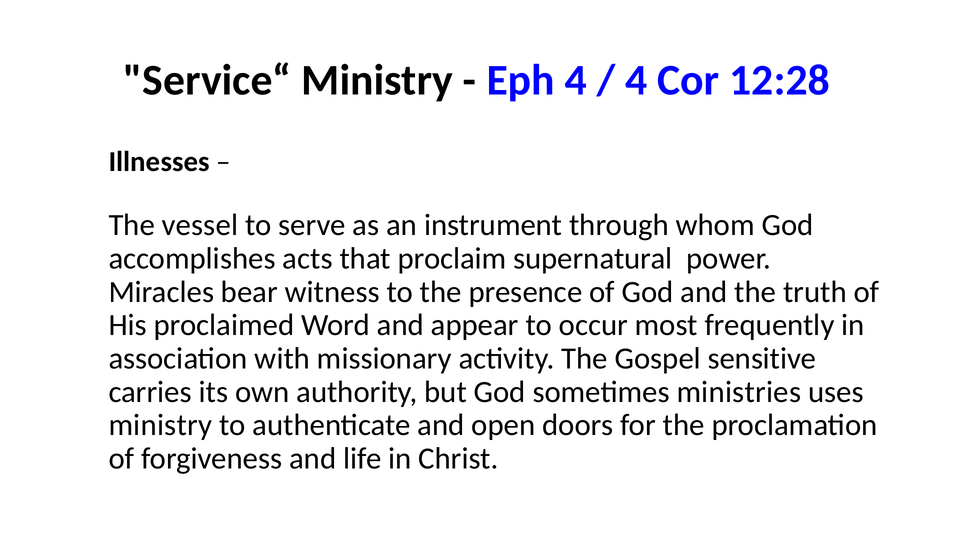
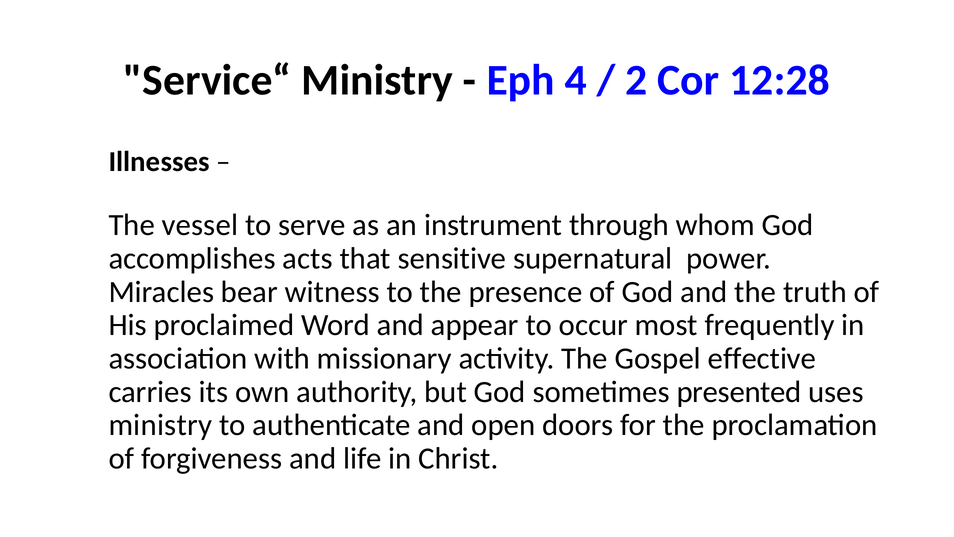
4: 4 -> 2 (636, 80)
proclaim: proclaim -> sensitive (452, 258)
sensitive: sensitive -> effective (762, 358)
ministries: ministries -> presented (739, 392)
